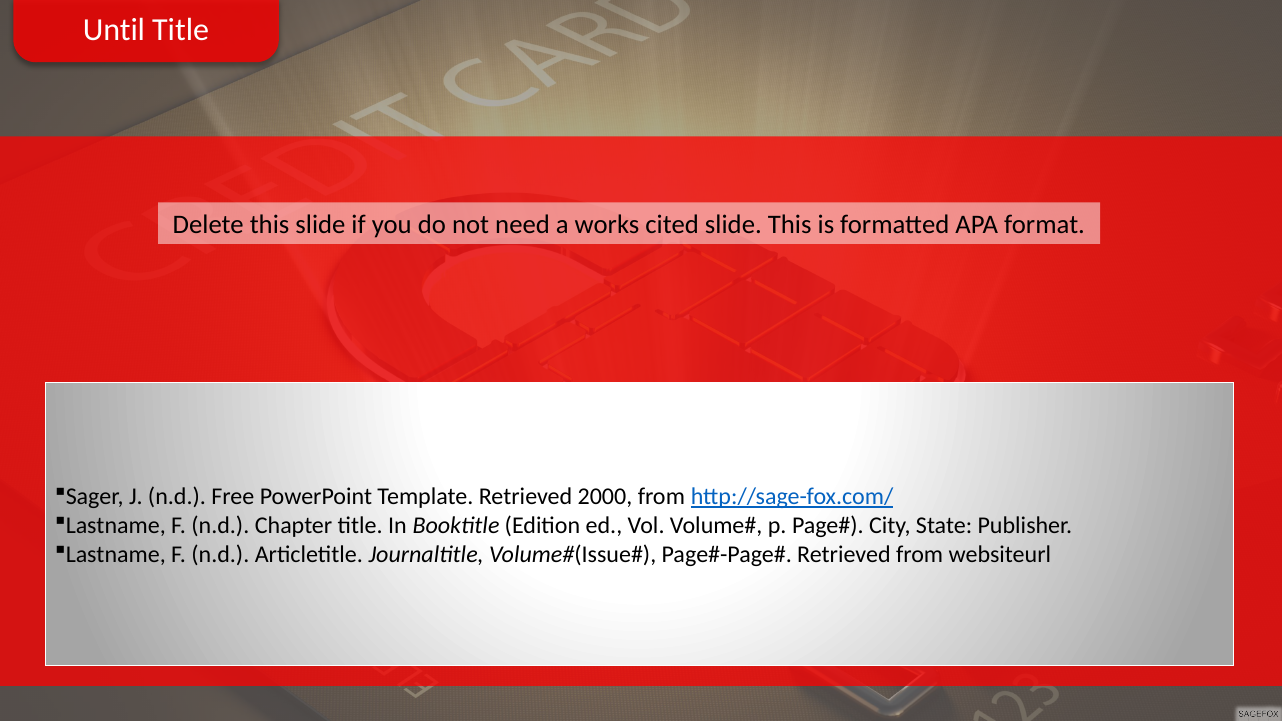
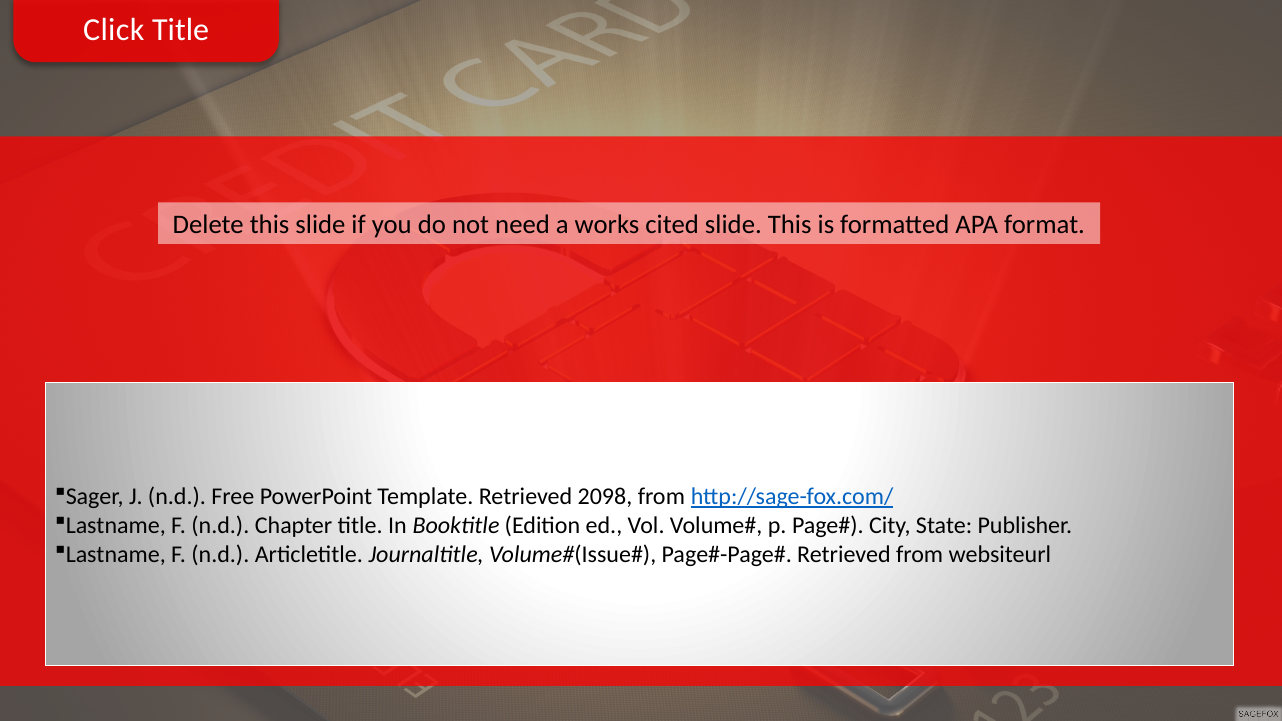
Until: Until -> Click (114, 30)
2000: 2000 -> 2098 (605, 497)
